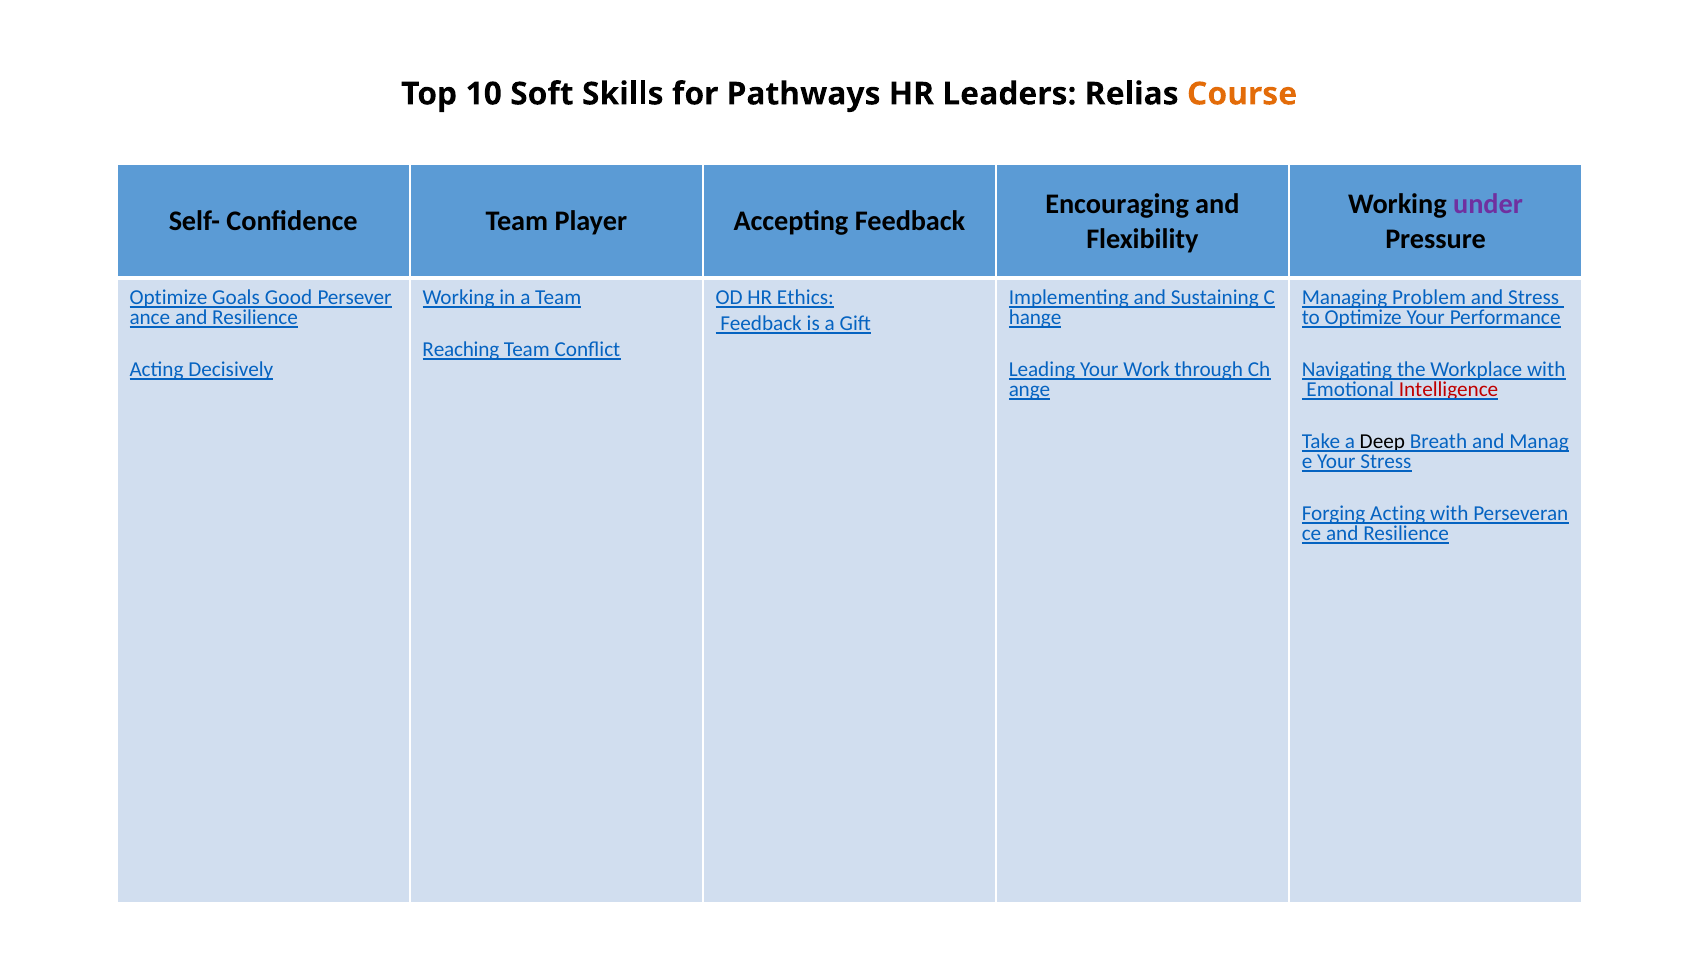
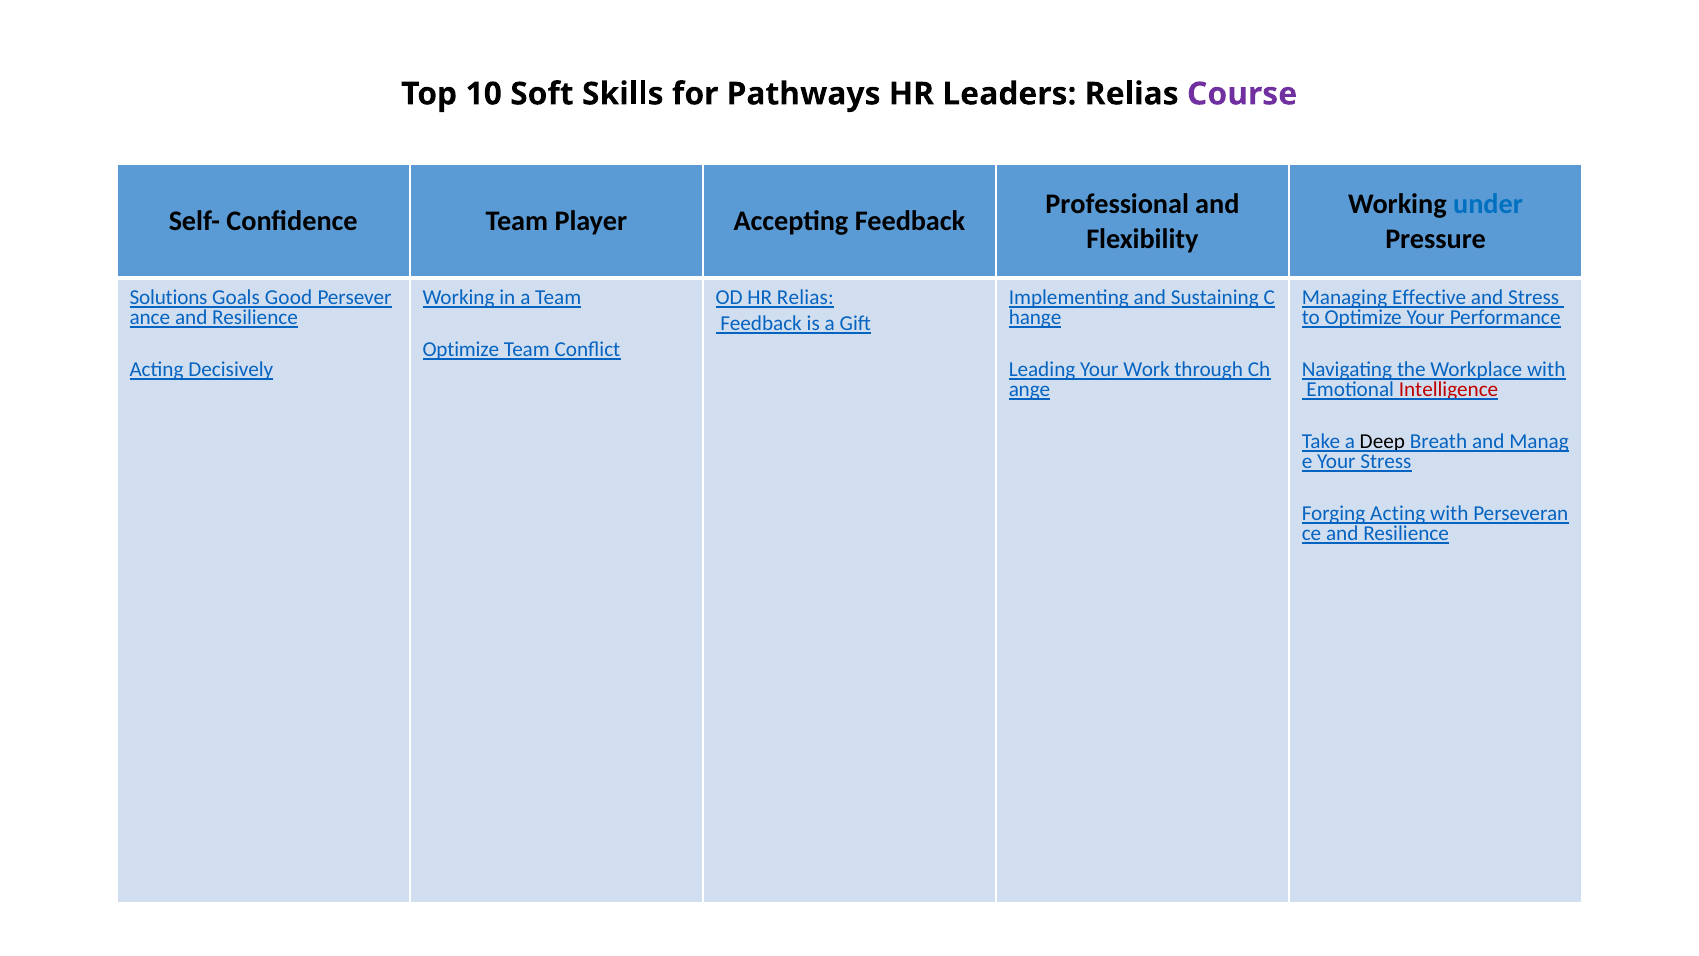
Course colour: orange -> purple (1242, 94)
Encouraging: Encouraging -> Professional (1117, 204)
under colour: purple -> blue (1488, 204)
Optimize: Optimize -> Solutions (169, 298)
HR Ethics: Ethics -> Relias (805, 298)
Problem: Problem -> Effective (1429, 298)
Reaching: Reaching -> Optimize (461, 349)
